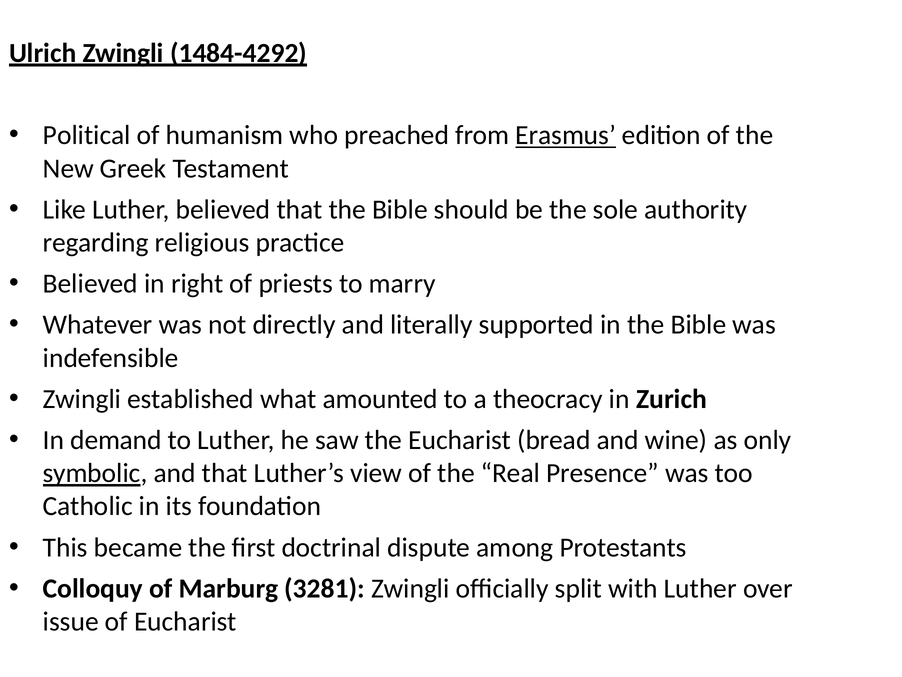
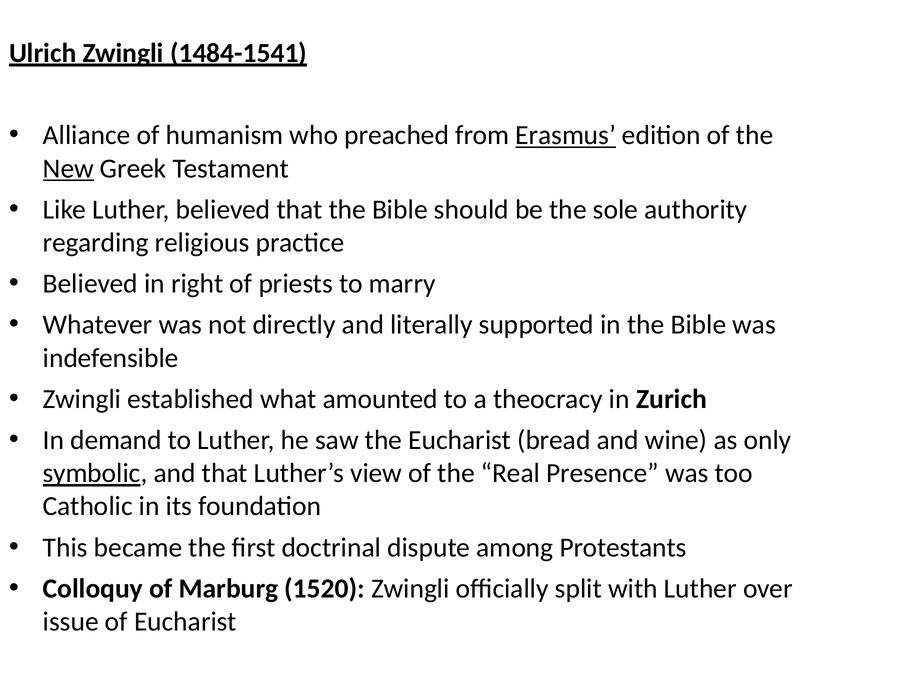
1484-4292: 1484-4292 -> 1484-1541 (239, 53)
Political: Political -> Alliance (87, 135)
New underline: none -> present (68, 168)
3281: 3281 -> 1520 (325, 588)
